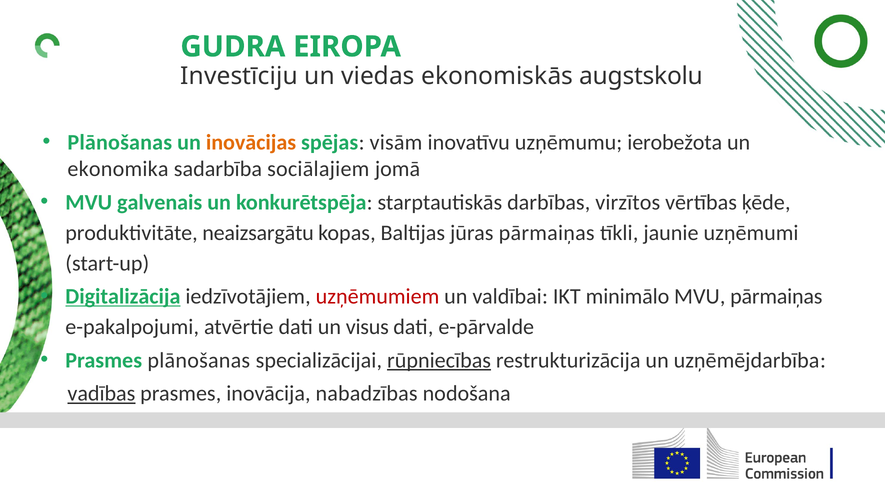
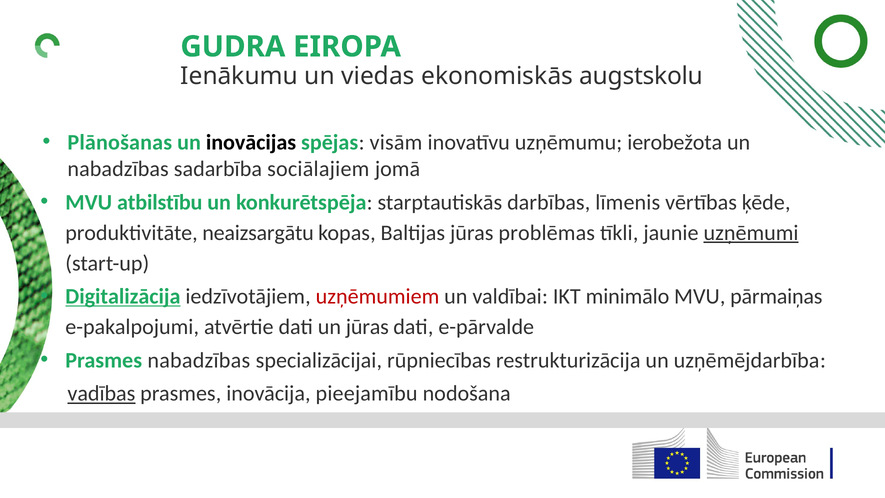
Investīciju: Investīciju -> Ienākumu (239, 76)
inovācijas colour: orange -> black (251, 142)
ekonomika: ekonomika -> nabadzības (118, 169)
galvenais: galvenais -> atbilstību (160, 202)
virzītos: virzītos -> līmenis (628, 202)
jūras pārmaiņas: pārmaiņas -> problēmas (547, 233)
uzņēmumi underline: none -> present (751, 233)
un visus: visus -> jūras (367, 327)
Prasmes plānošanas: plānošanas -> nabadzības (199, 360)
rūpniecības underline: present -> none (439, 360)
nabadzības: nabadzības -> pieejamību (367, 394)
